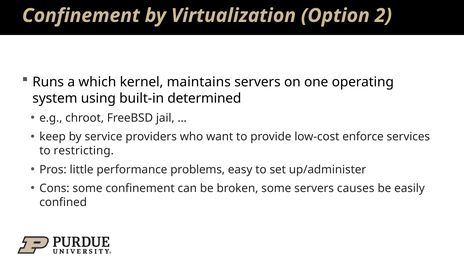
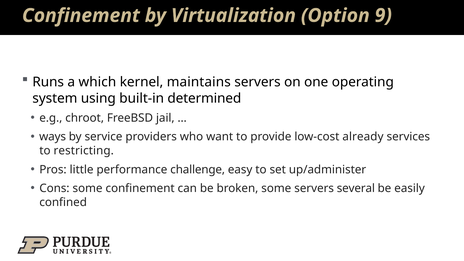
2: 2 -> 9 (383, 16)
keep: keep -> ways (53, 137)
enforce: enforce -> already (363, 137)
problems: problems -> challenge (198, 170)
causes: causes -> several (356, 188)
